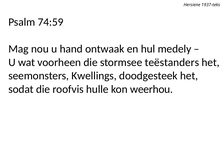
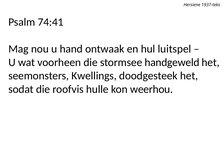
74:59: 74:59 -> 74:41 (51, 22)
medely: medely -> luitspel (174, 49)
teëstanders: teëstanders -> handgeweld (172, 62)
